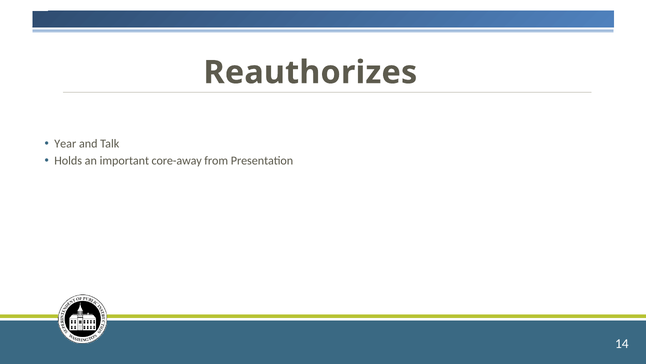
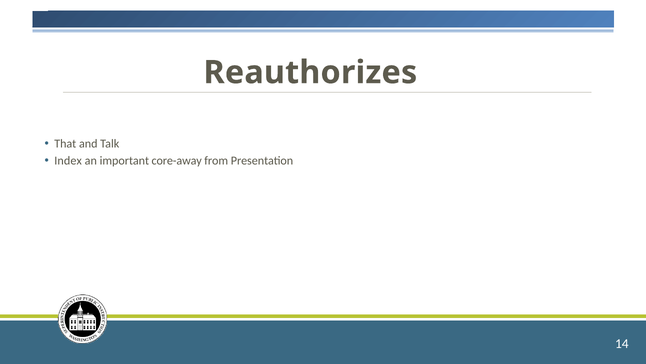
Year: Year -> That (65, 143)
Holds: Holds -> Index (68, 160)
